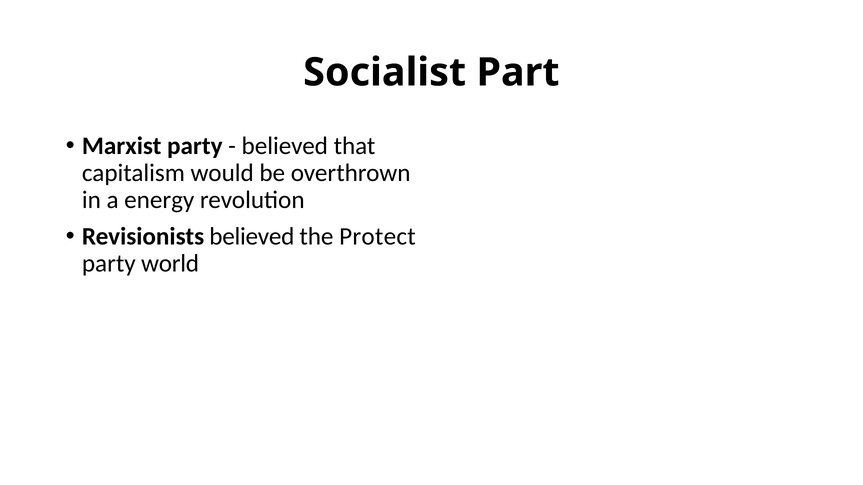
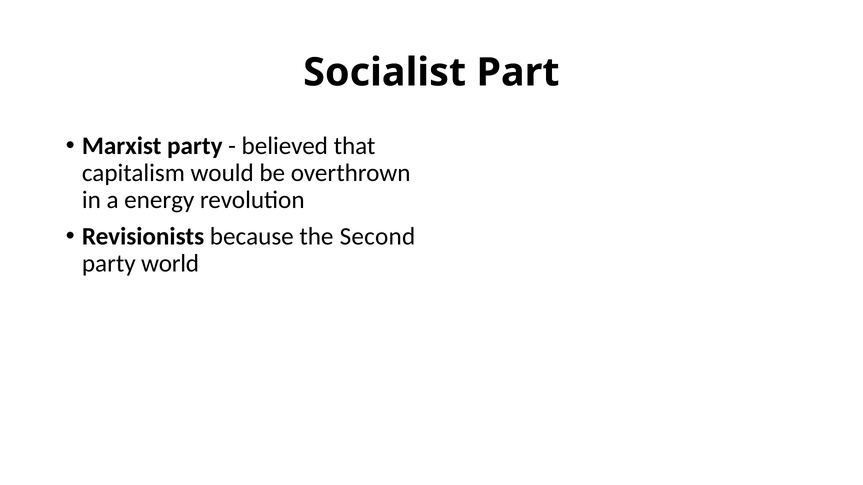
Revisionists believed: believed -> because (252, 236)
Protect: Protect -> Second (377, 236)
